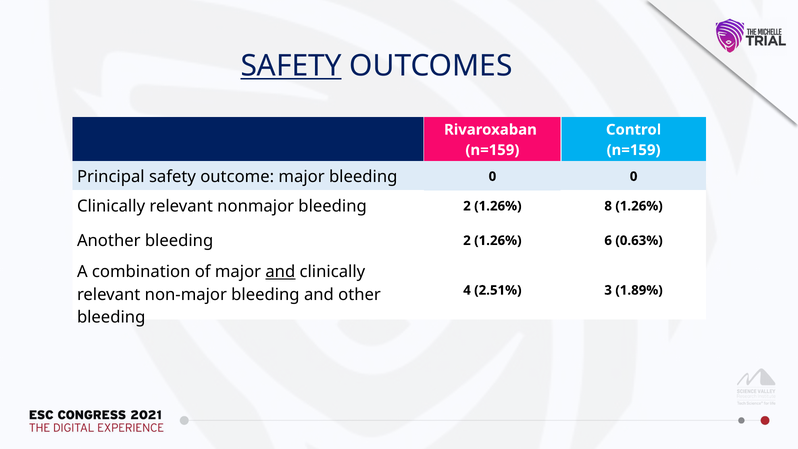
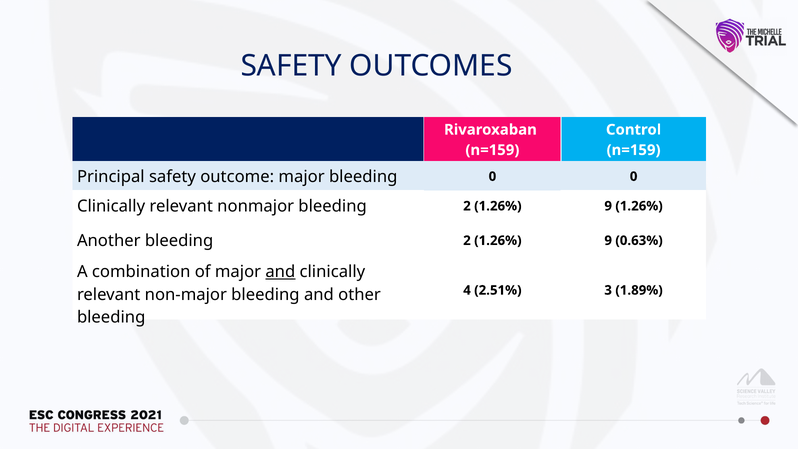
SAFETY underline: present -> none (291, 66)
8: 8 -> 9 (608, 206)
6: 6 -> 9 (608, 241)
